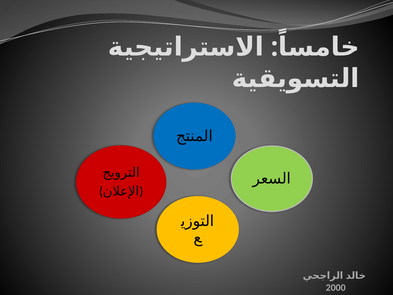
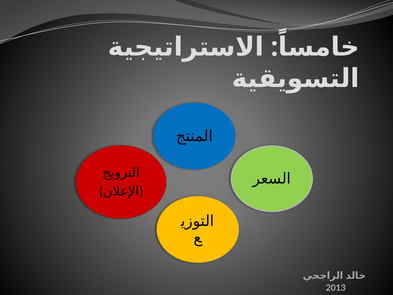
2000: 2000 -> 2013 (336, 287)
